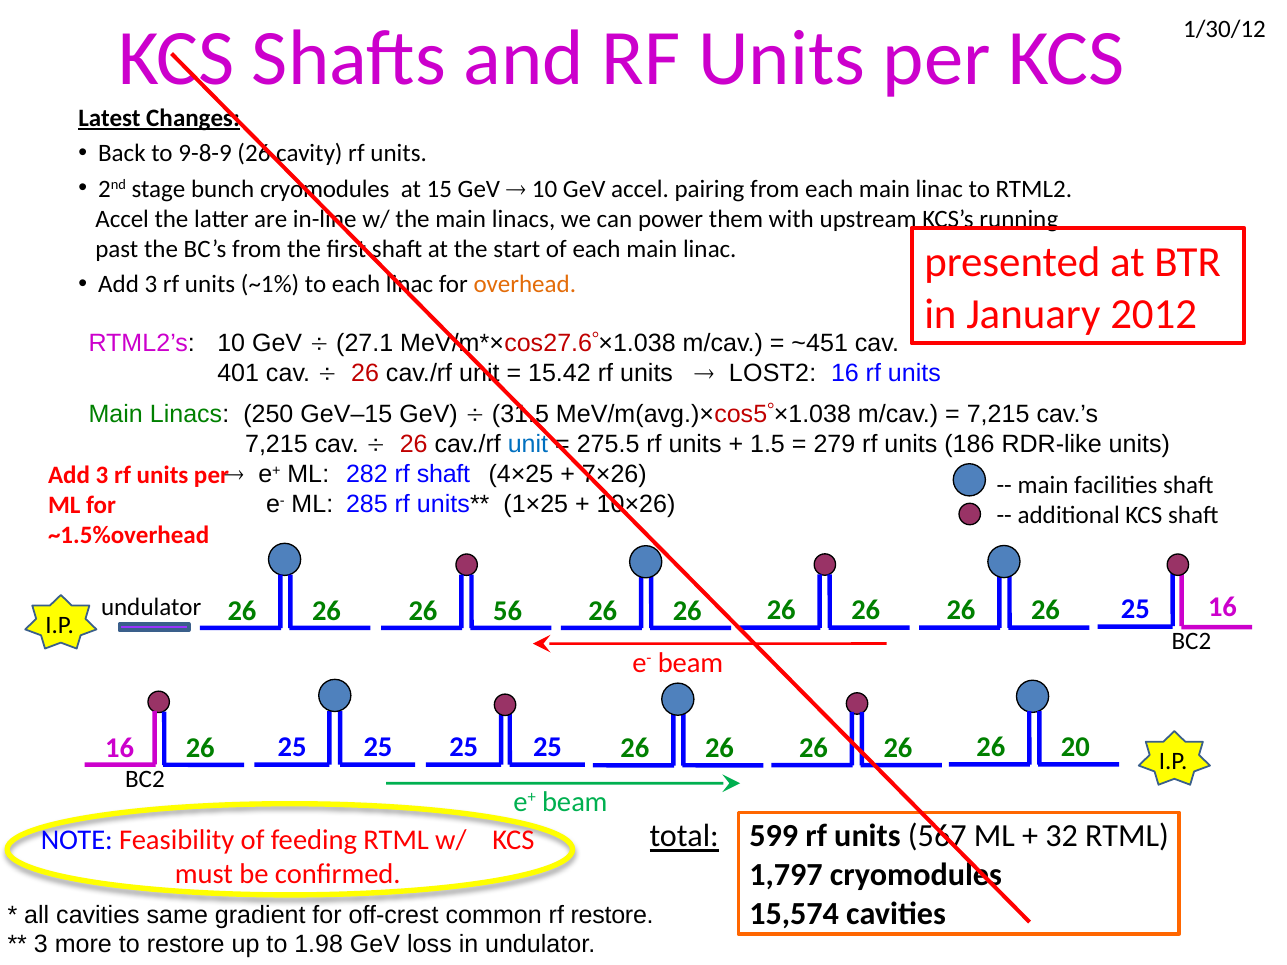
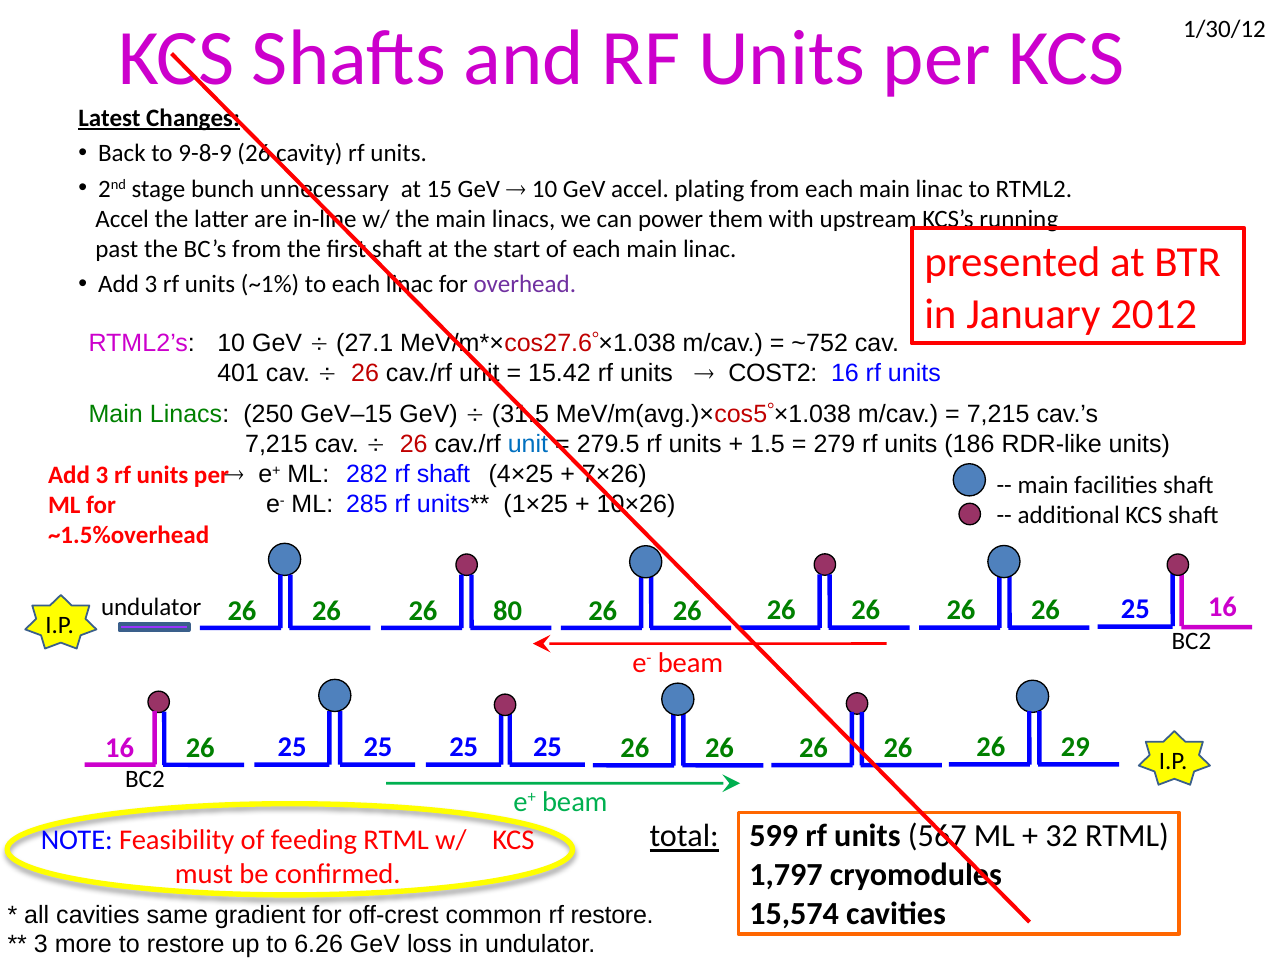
bunch cryomodules: cryomodules -> unnecessary (325, 189)
pairing: pairing -> plating (709, 189)
overhead colour: orange -> purple (525, 285)
~451: ~451 -> ~752 (820, 344)
LOST2: LOST2 -> COST2 (773, 374)
275.5: 275.5 -> 279.5 (608, 444)
56: 56 -> 80 (508, 611)
20: 20 -> 29 (1075, 747)
1.98: 1.98 -> 6.26 (319, 944)
